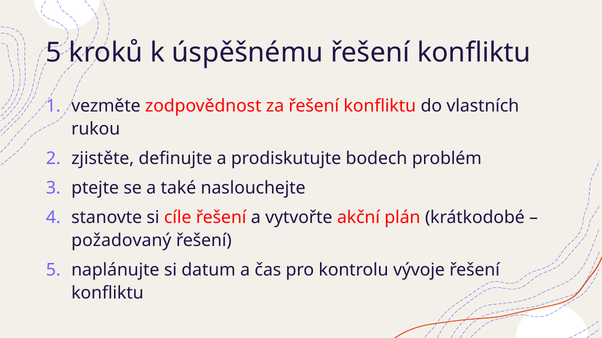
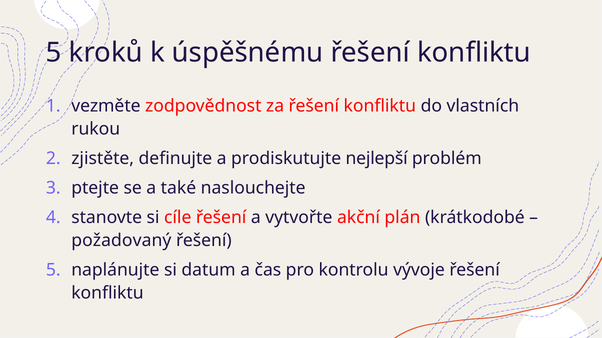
bodech: bodech -> nejlepší (377, 159)
